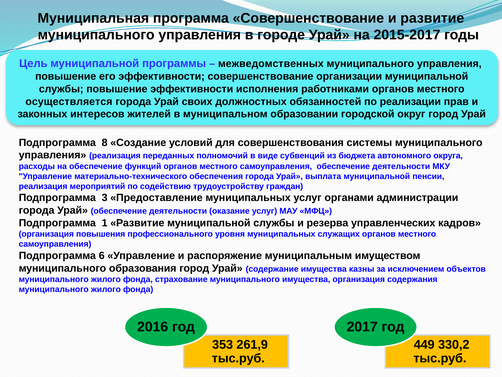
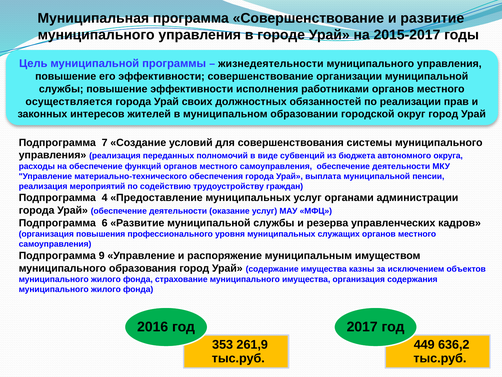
межведомственных: межведомственных -> жизнедеятельности (271, 64)
8: 8 -> 7 (105, 142)
3: 3 -> 4 (105, 198)
1: 1 -> 6 (105, 223)
6: 6 -> 9 (102, 255)
330,2: 330,2 -> 636,2 (454, 344)
